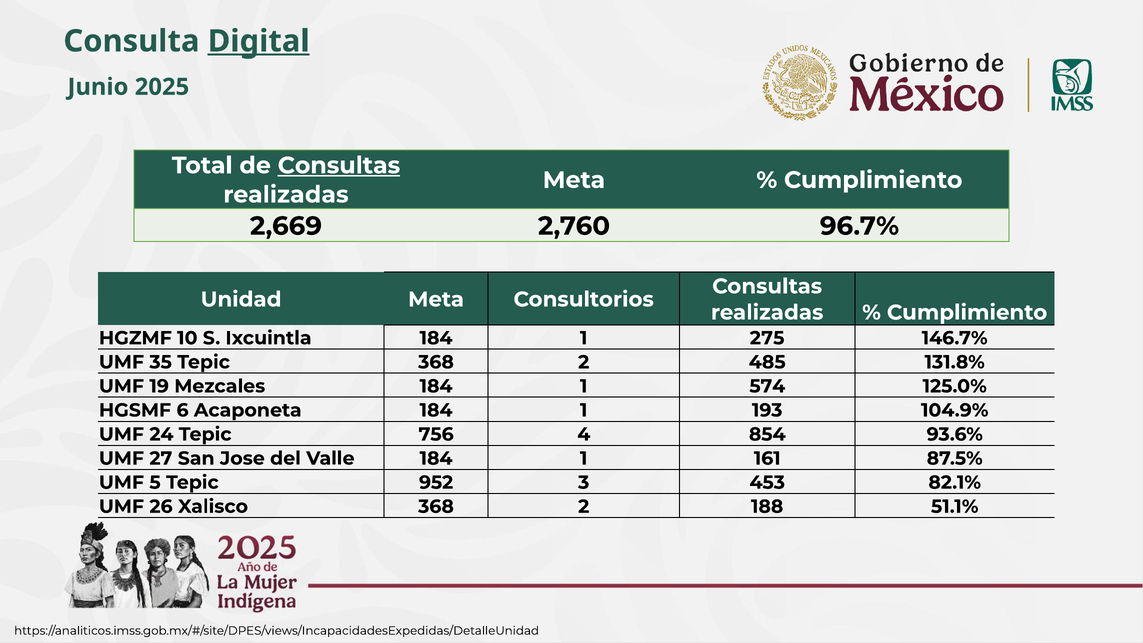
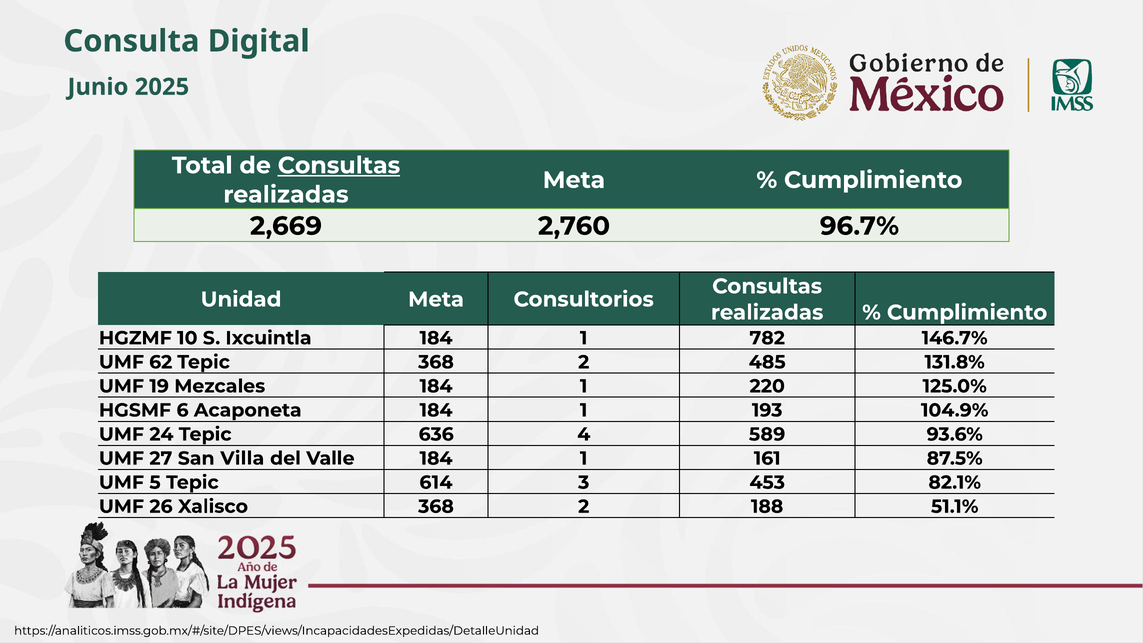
Digital underline: present -> none (259, 41)
275: 275 -> 782 (767, 338)
35: 35 -> 62 (161, 362)
574: 574 -> 220 (767, 386)
756: 756 -> 636 (436, 434)
854: 854 -> 589 (767, 434)
Jose: Jose -> Villa (242, 458)
952: 952 -> 614 (436, 482)
